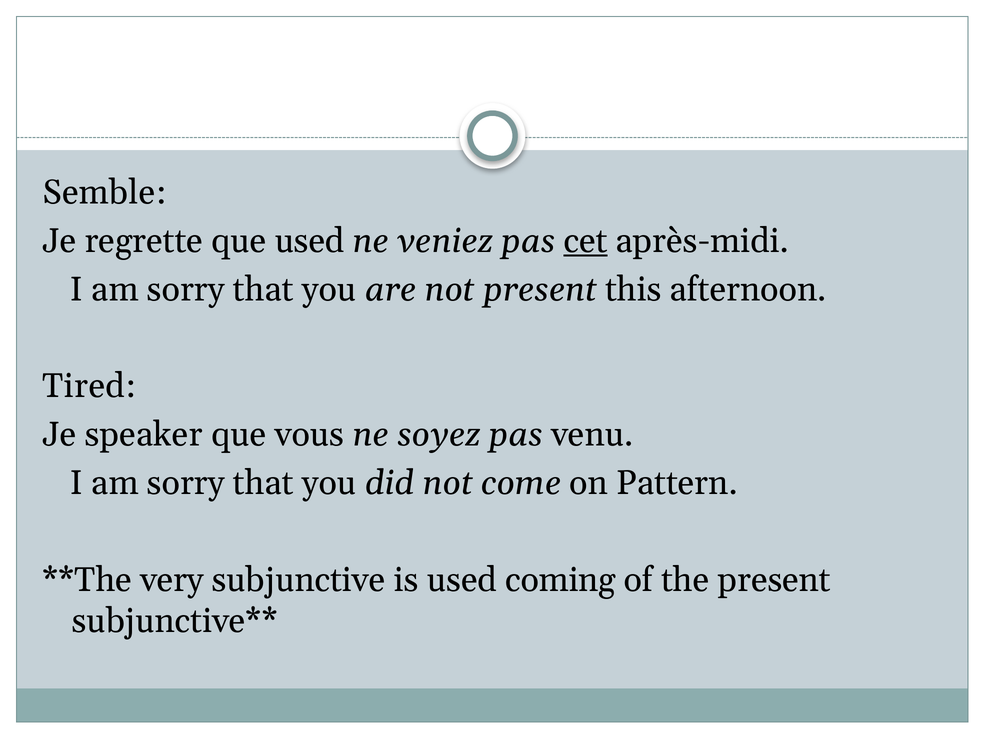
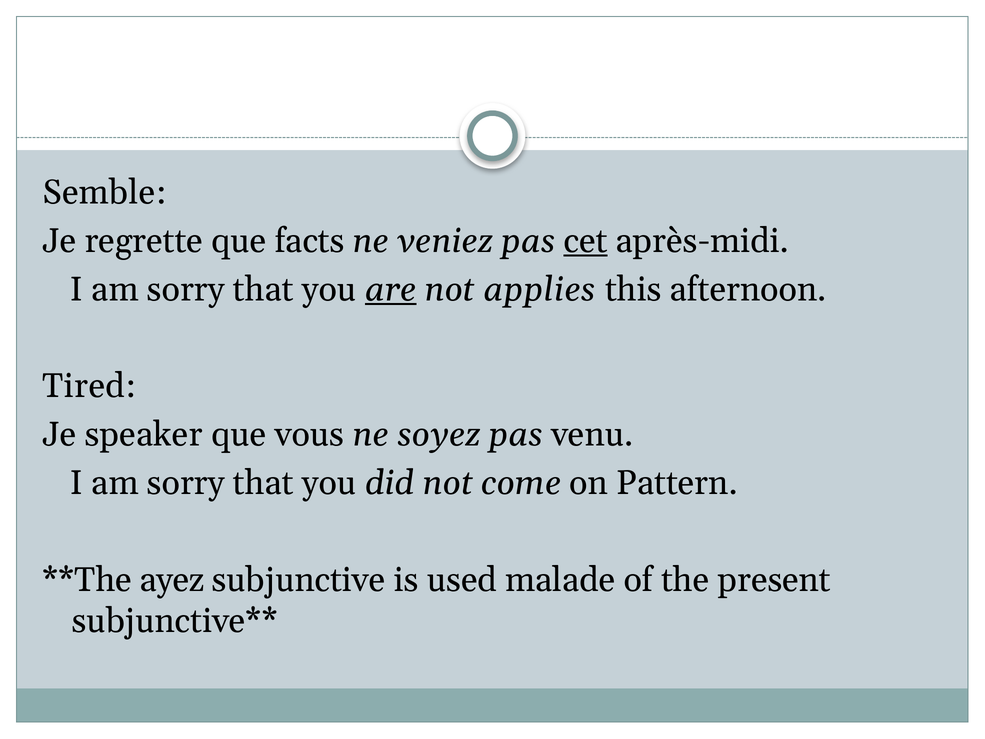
que used: used -> facts (309, 241)
are underline: none -> present (391, 289)
not present: present -> applies (540, 289)
very: very -> ayez (172, 580)
coming: coming -> malade (560, 580)
